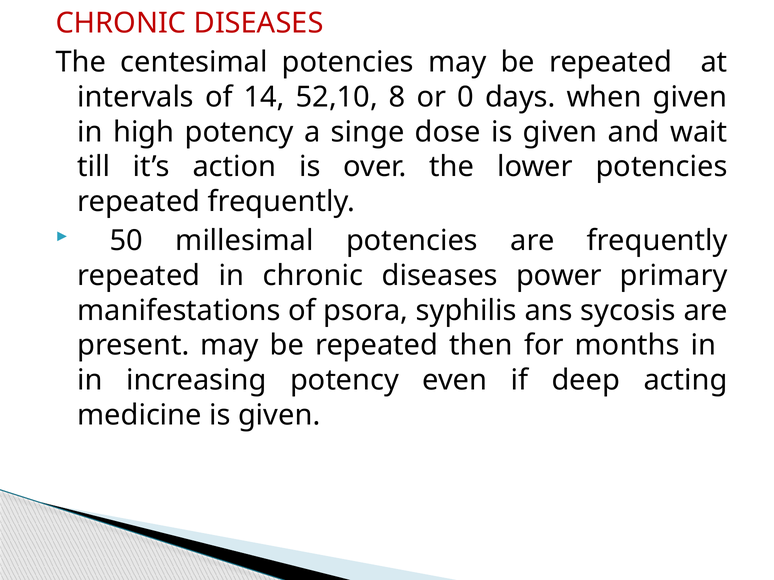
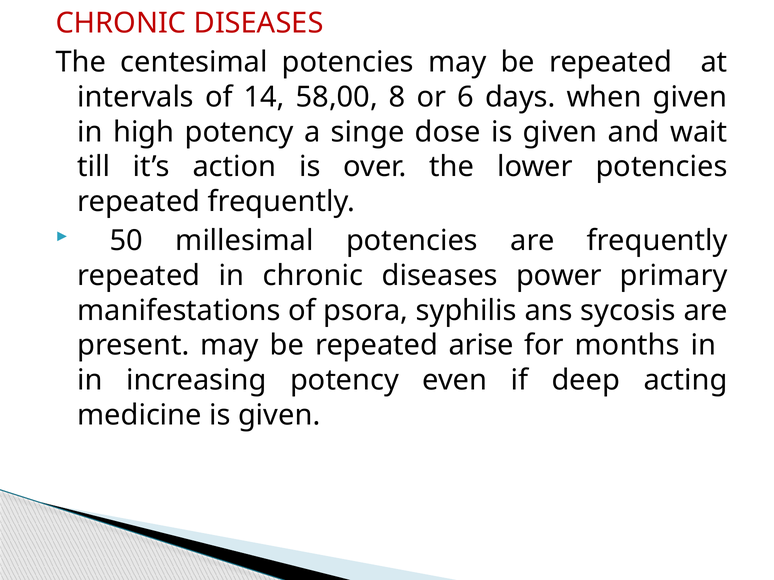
52,10: 52,10 -> 58,00 (337, 97)
0: 0 -> 6 (466, 97)
then: then -> arise (481, 346)
